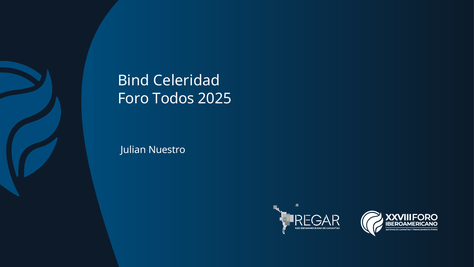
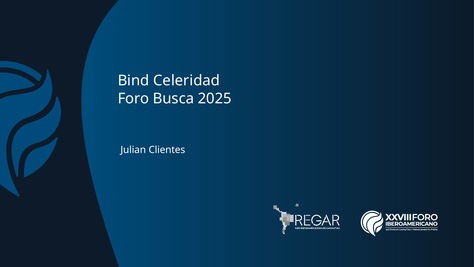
Todos: Todos -> Busca (173, 98)
Nuestro: Nuestro -> Clientes (167, 150)
